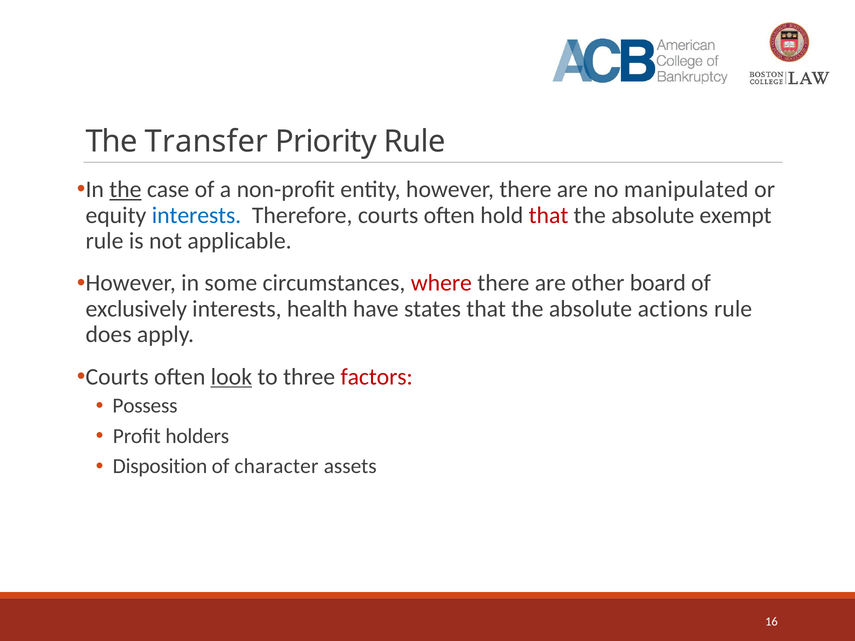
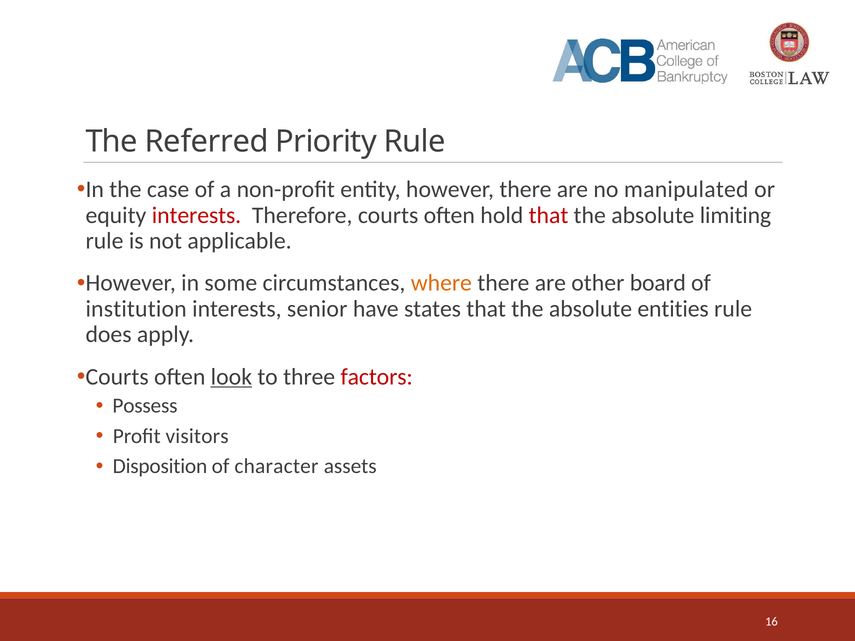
Transfer: Transfer -> Referred (207, 142)
the underline: present -> none (125, 190)
interests colour: blue -> red (197, 215)
exempt: exempt -> limiting (735, 215)
where colour: red -> orange (441, 283)
exclusively: exclusively -> institution (136, 309)
health: health -> senior (317, 309)
actions: actions -> entities (673, 309)
holders: holders -> visitors (197, 436)
